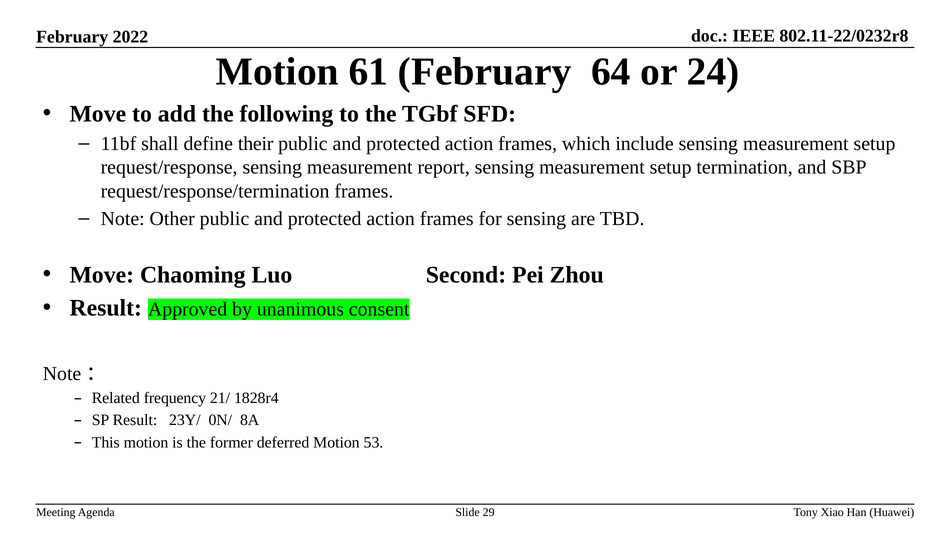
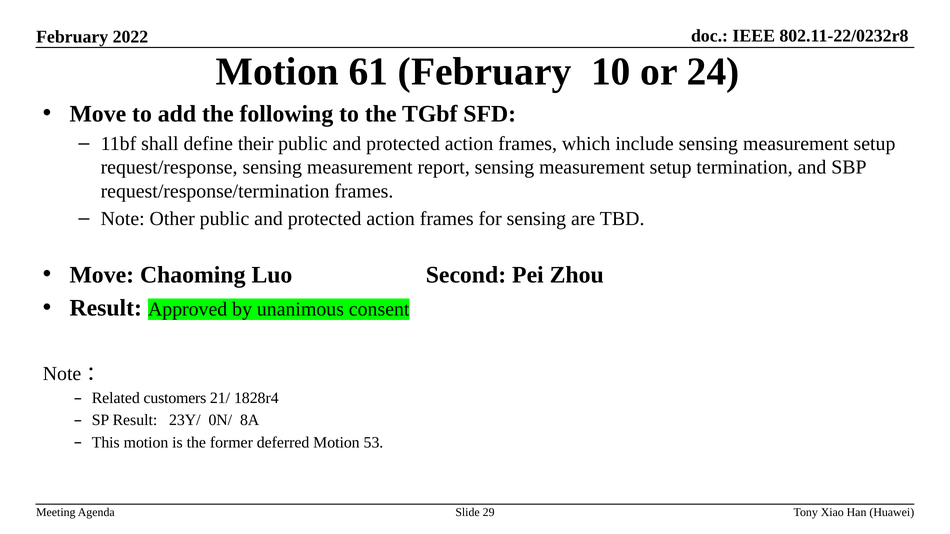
64: 64 -> 10 (611, 72)
frequency: frequency -> customers (175, 398)
